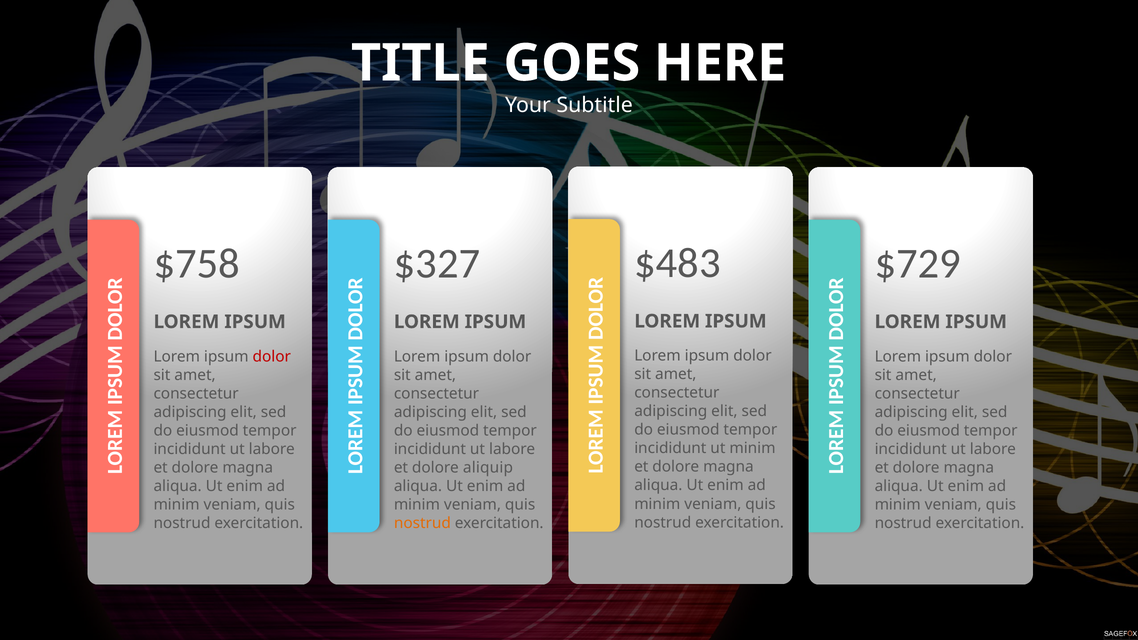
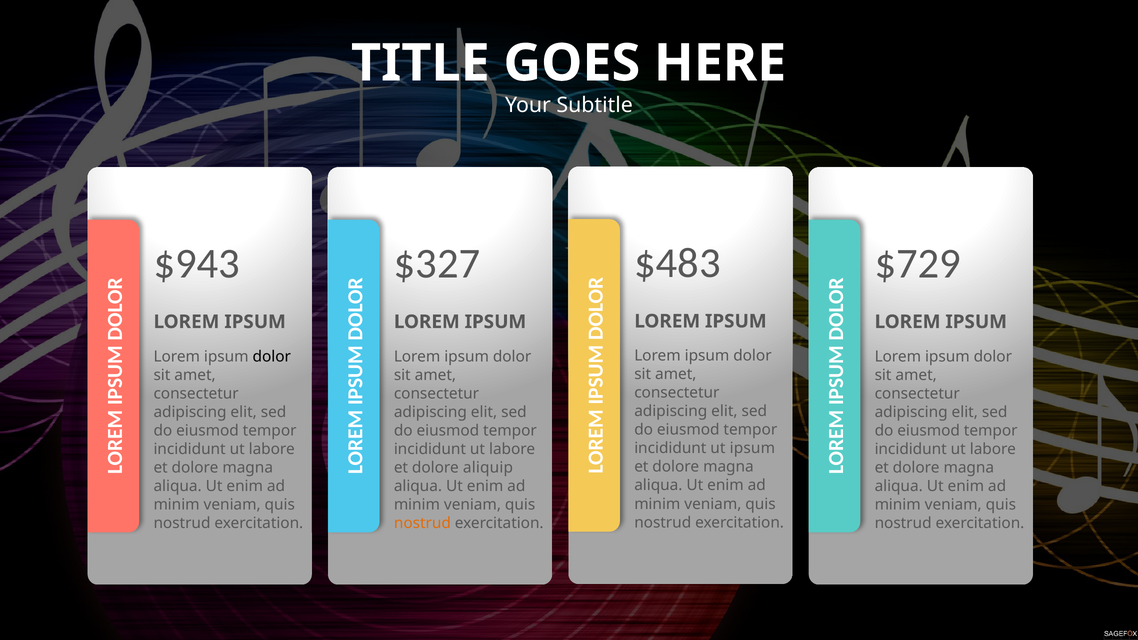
$758: $758 -> $943 (197, 264)
dolor colour: red -> black (272, 357)
ut minim: minim -> ipsum (752, 448)
